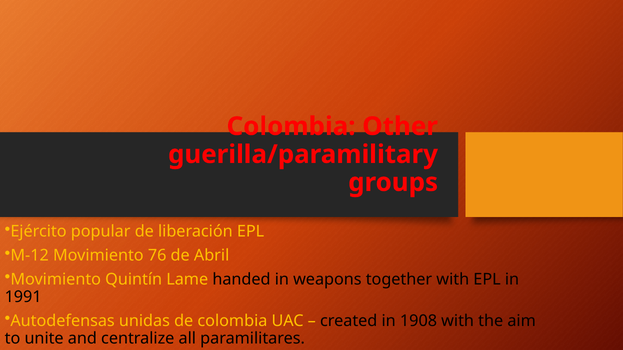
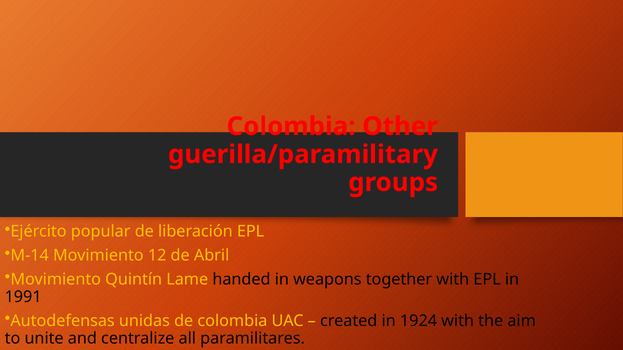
M-12: M-12 -> M-14 (30, 256)
76: 76 -> 12 (157, 256)
1908: 1908 -> 1924 (419, 321)
